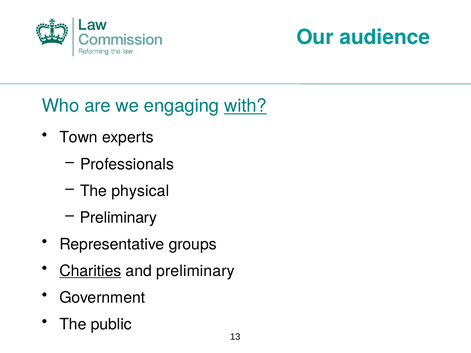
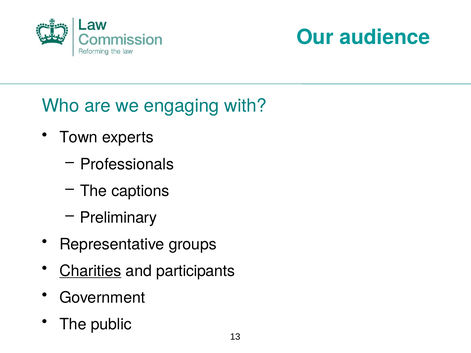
with underline: present -> none (245, 106)
physical: physical -> captions (140, 191)
and preliminary: preliminary -> participants (196, 271)
